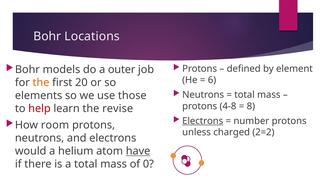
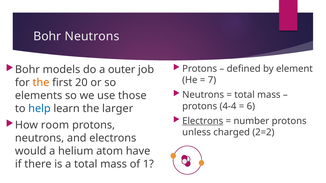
Bohr Locations: Locations -> Neutrons (92, 36)
6: 6 -> 7 (212, 80)
4-8: 4-8 -> 4-4 (228, 106)
8: 8 -> 6 (251, 106)
help colour: red -> blue (39, 109)
revise: revise -> larger (118, 109)
have underline: present -> none (138, 151)
0: 0 -> 1 (148, 164)
